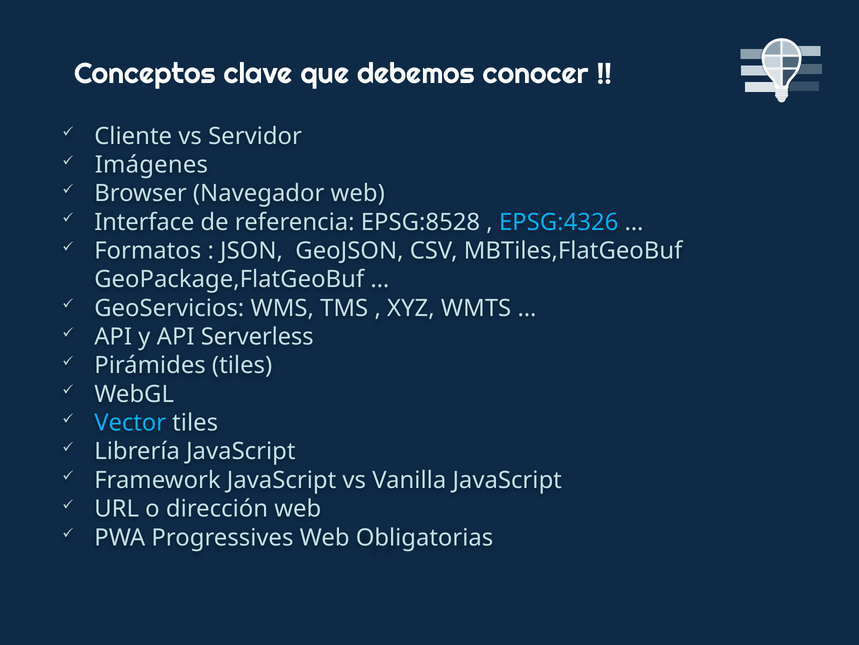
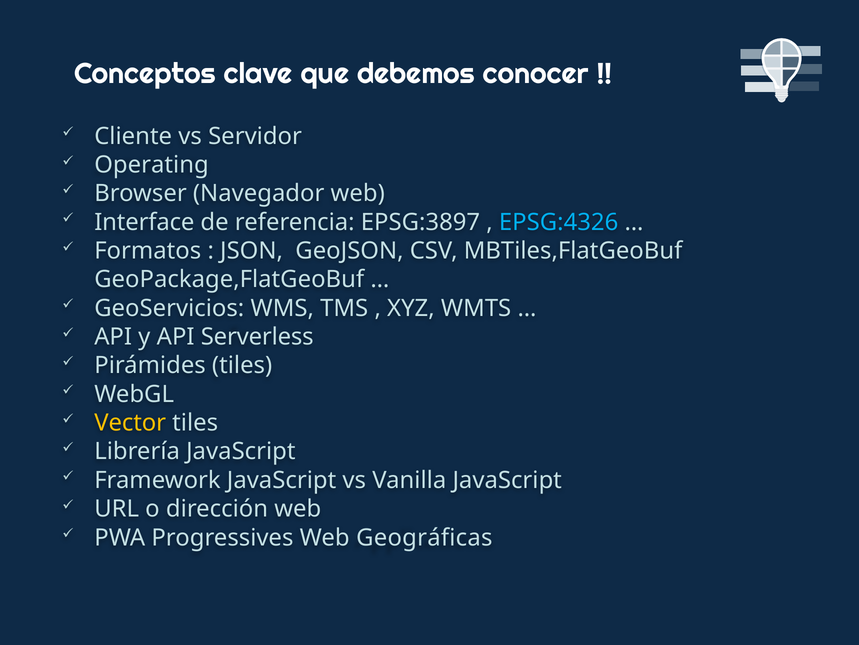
Imágenes: Imágenes -> Operating (152, 165)
EPSG:8528: EPSG:8528 -> EPSG:3897 (420, 222)
Vector colour: light blue -> yellow (130, 422)
Obligatorias: Obligatorias -> Geográficas (424, 537)
